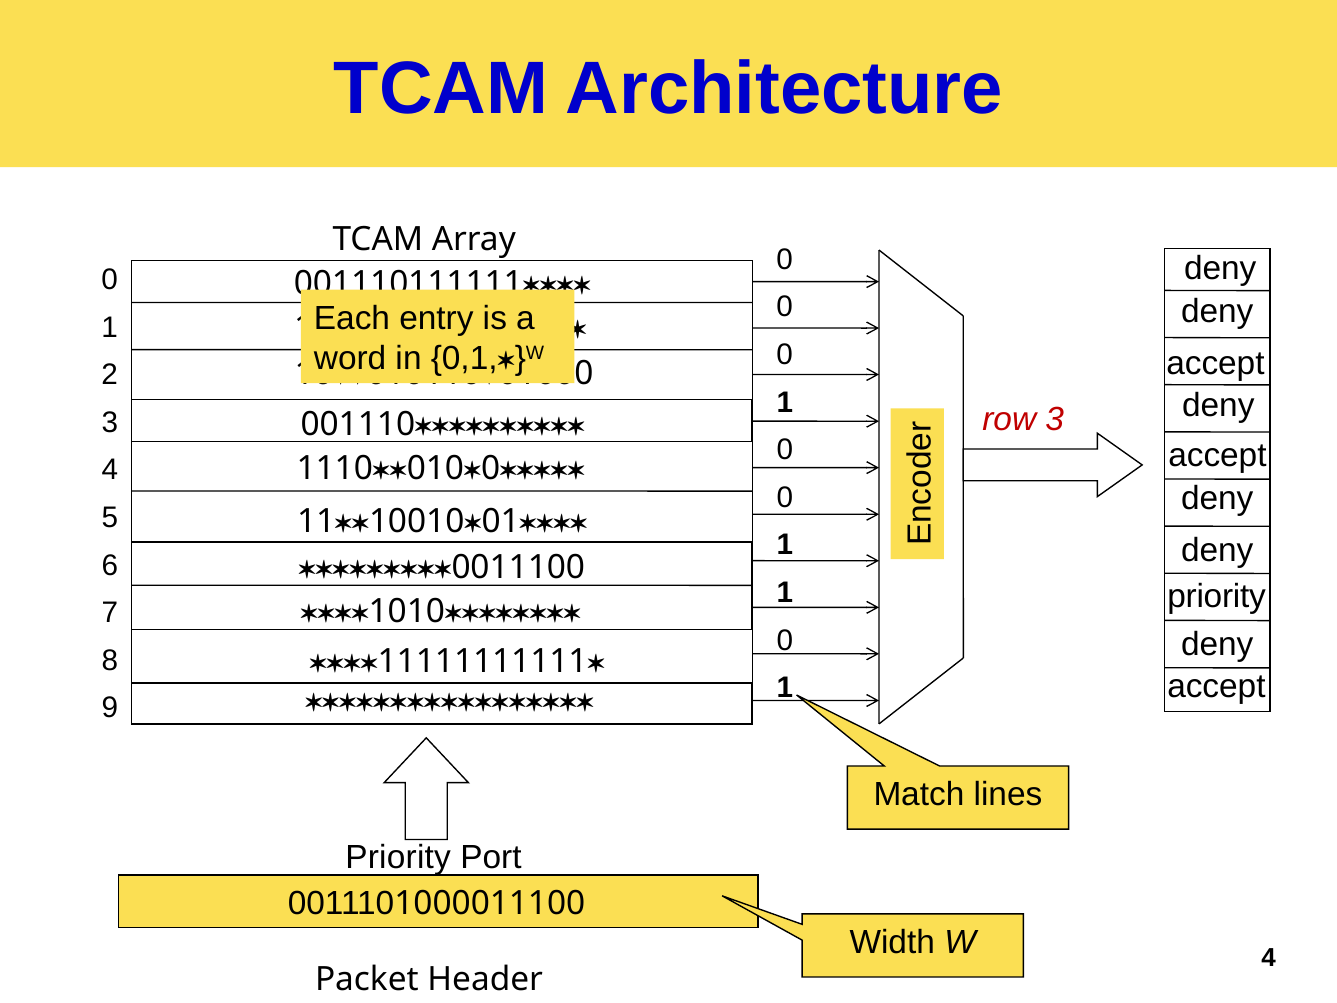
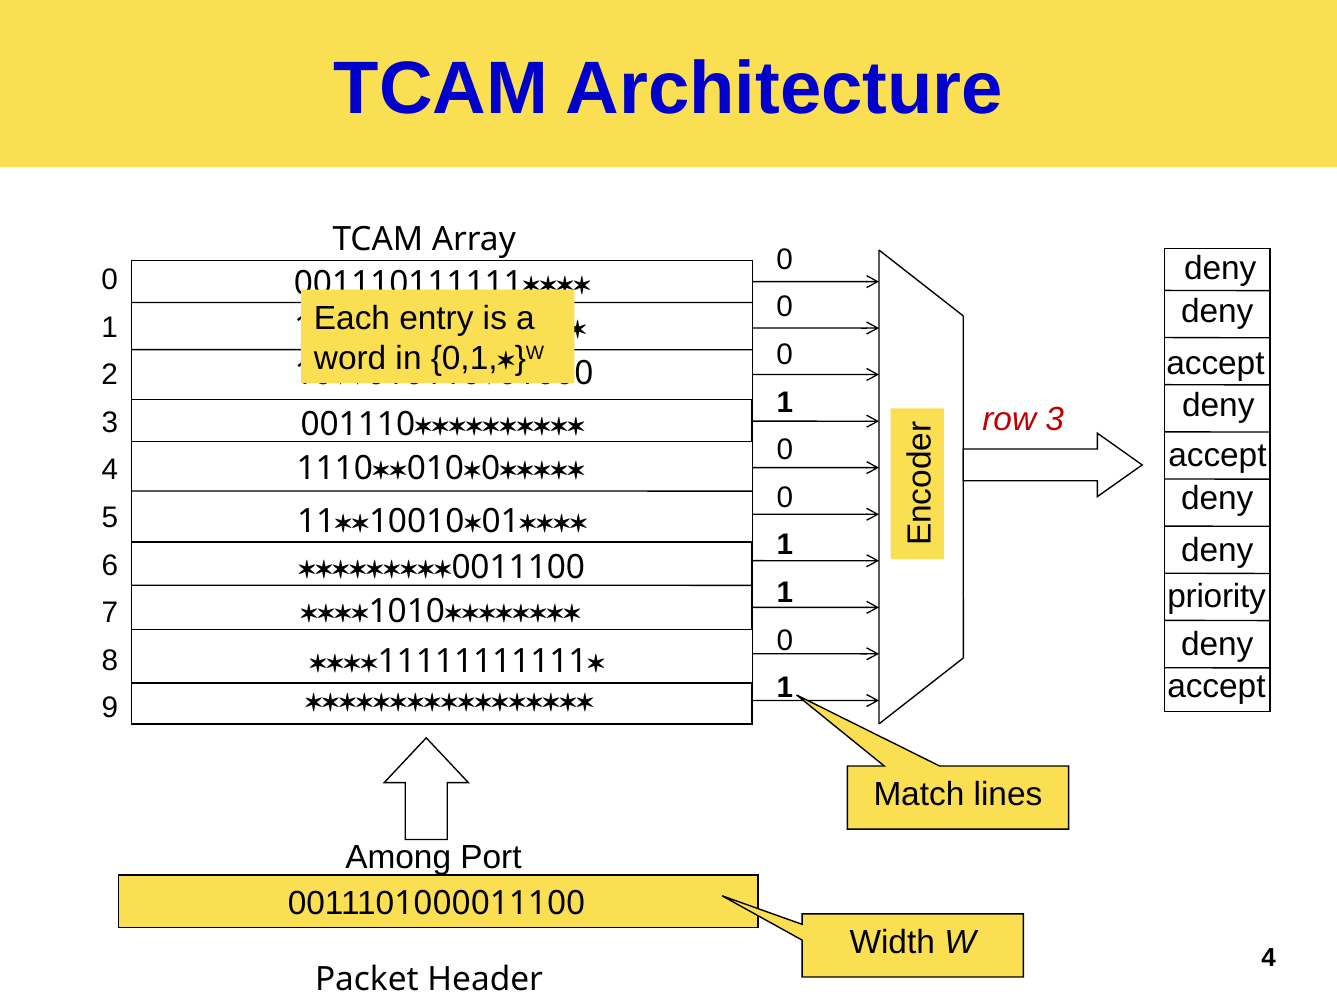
Priority: Priority -> Among (398, 857)
